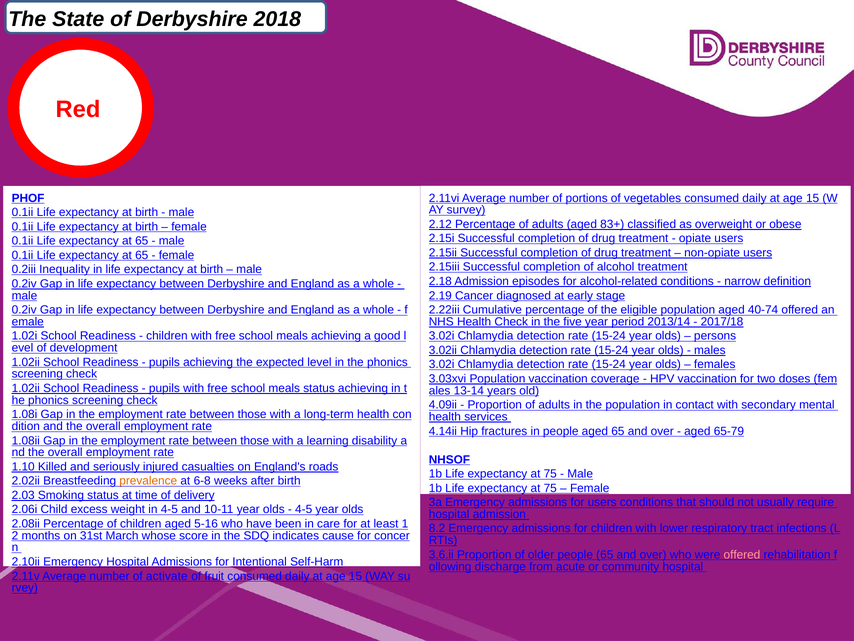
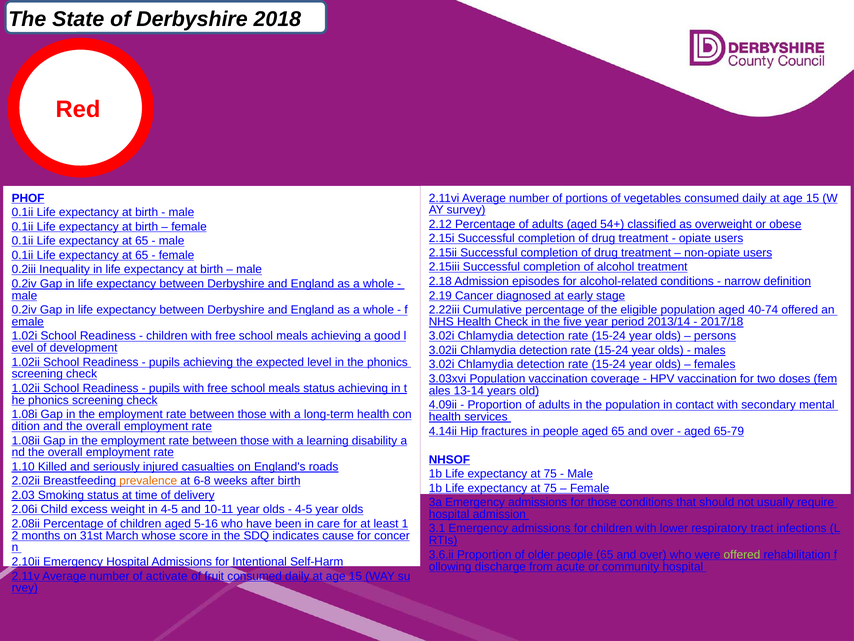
83+: 83+ -> 54+ (612, 224)
for users: users -> those (602, 502)
8.2: 8.2 -> 3.1 (437, 528)
offered colour: pink -> light green (742, 554)
